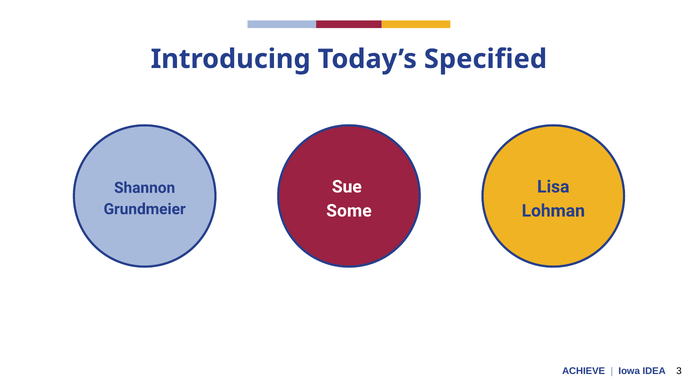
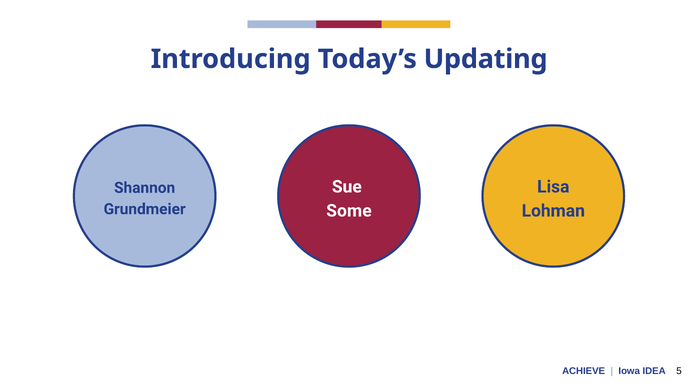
Specified: Specified -> Updating (486, 59)
3: 3 -> 5 (679, 372)
